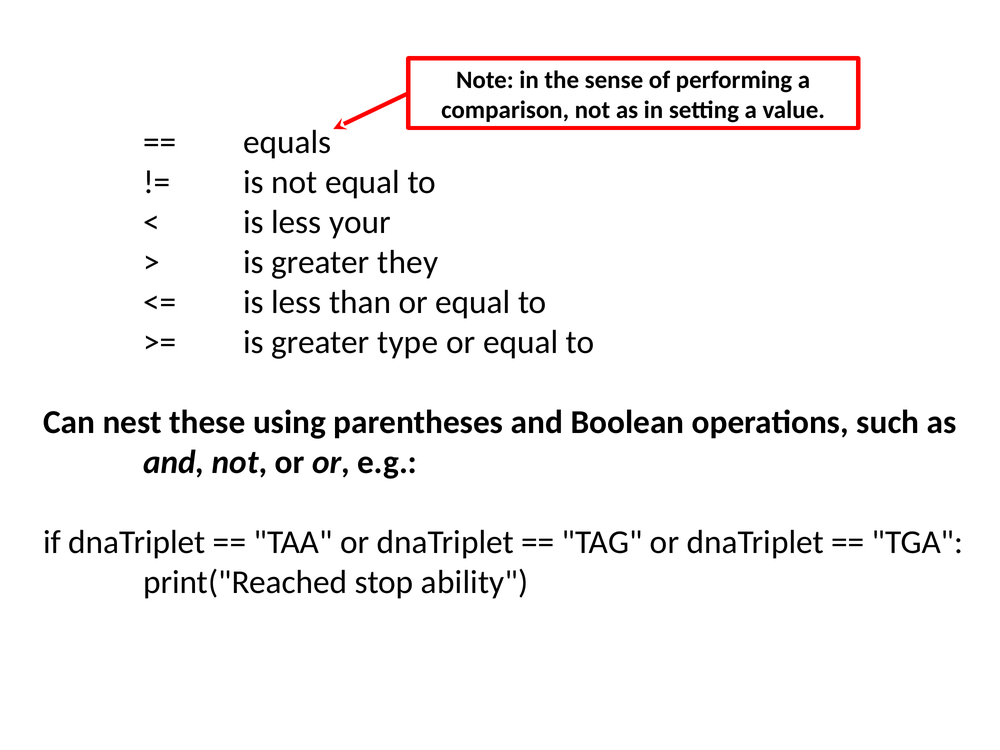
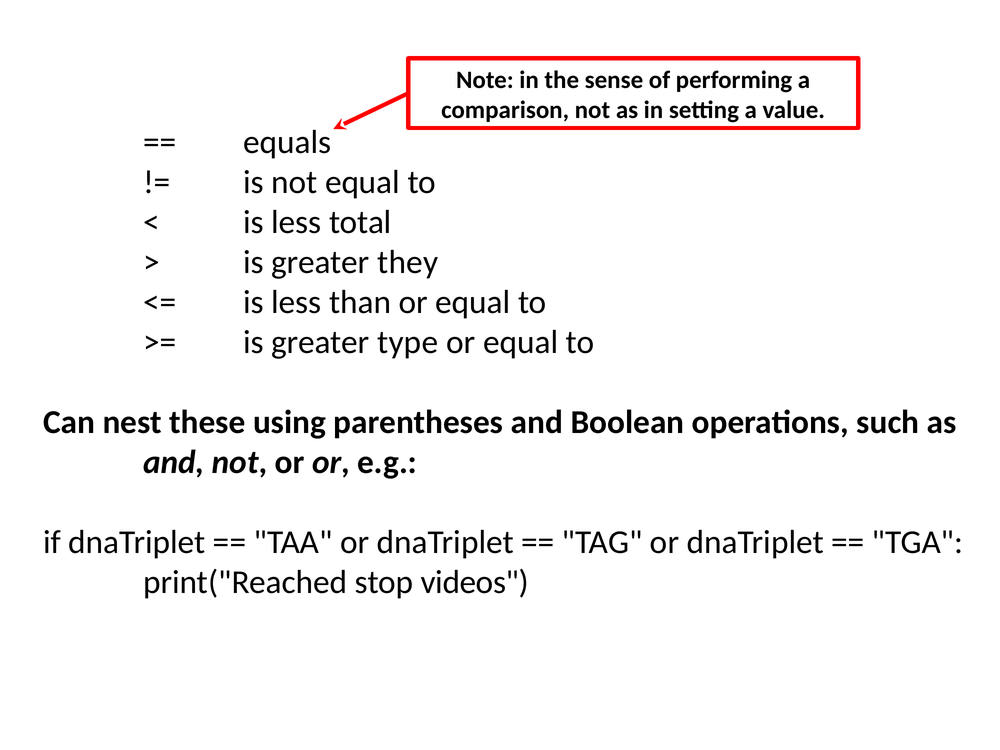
your: your -> total (360, 222)
ability: ability -> videos (475, 582)
